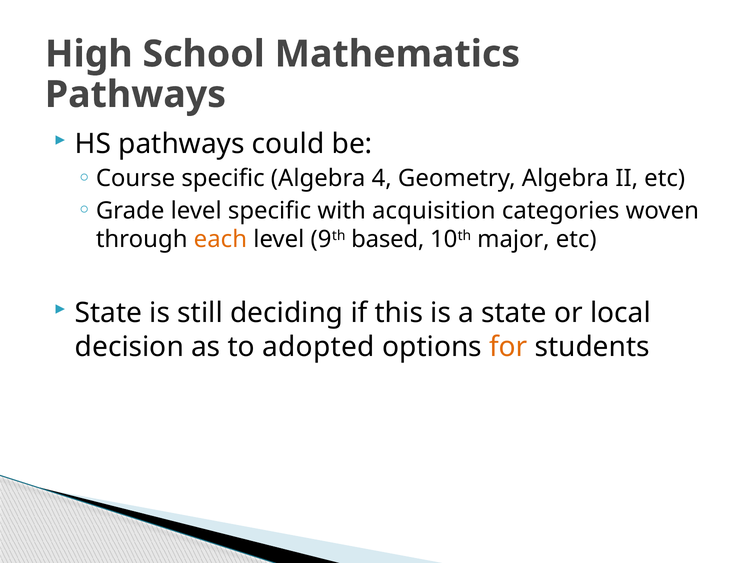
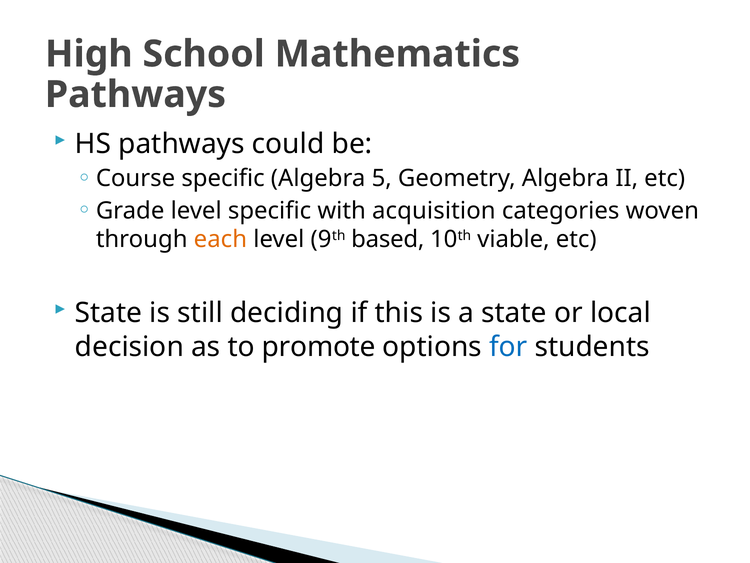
4: 4 -> 5 (382, 178)
major: major -> viable (513, 239)
adopted: adopted -> promote (319, 347)
for colour: orange -> blue (508, 347)
